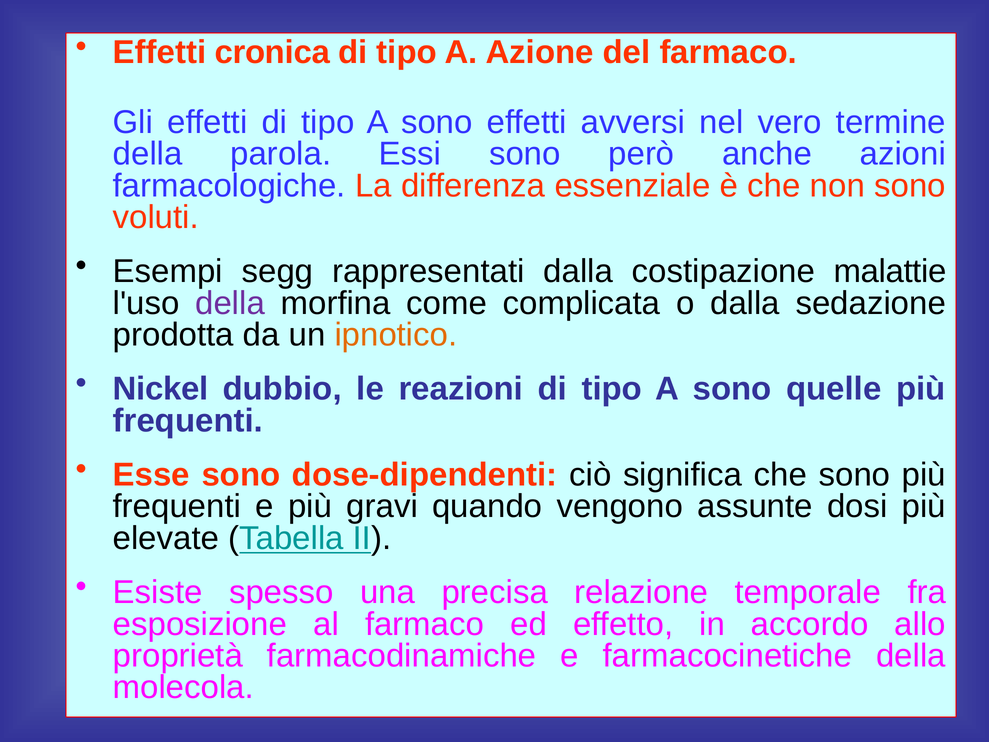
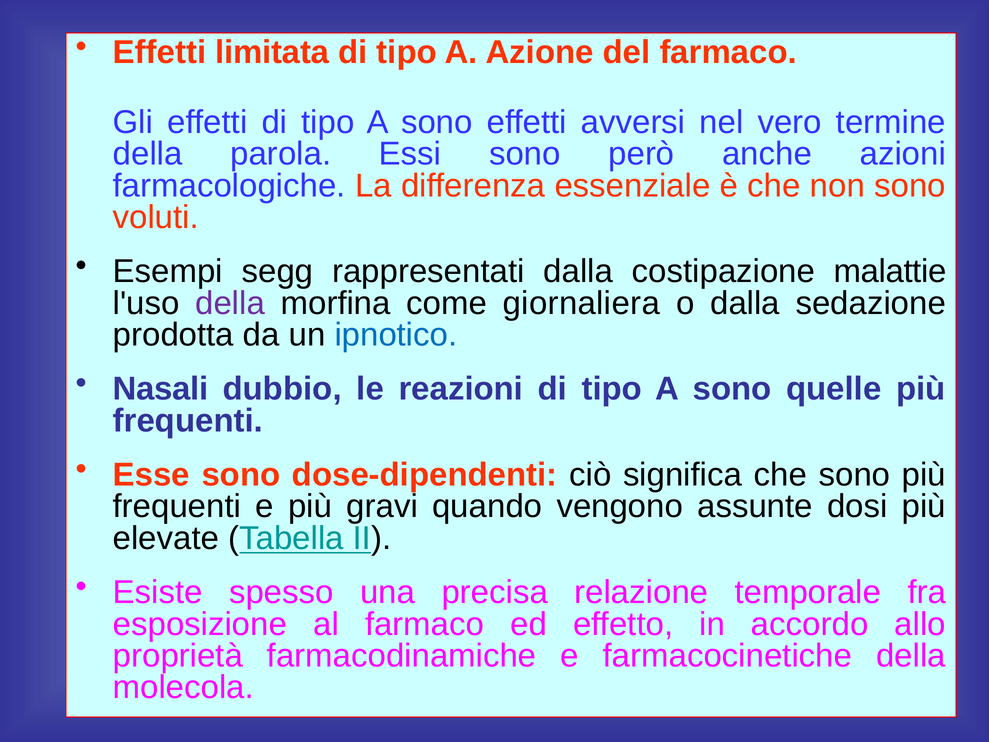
cronica: cronica -> limitata (272, 52)
complicata: complicata -> giornaliera (581, 303)
ipnotico colour: orange -> blue (396, 335)
Nickel: Nickel -> Nasali (161, 389)
